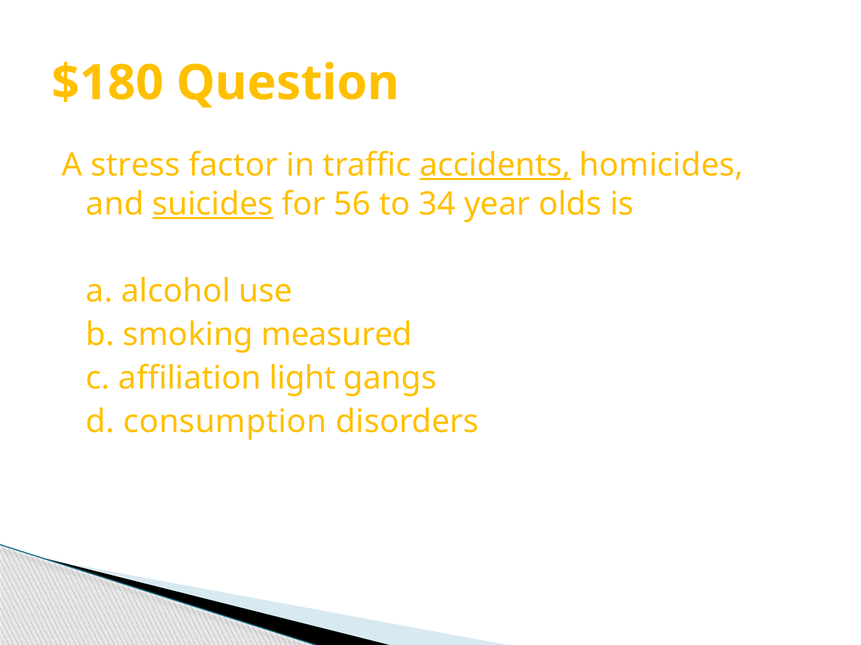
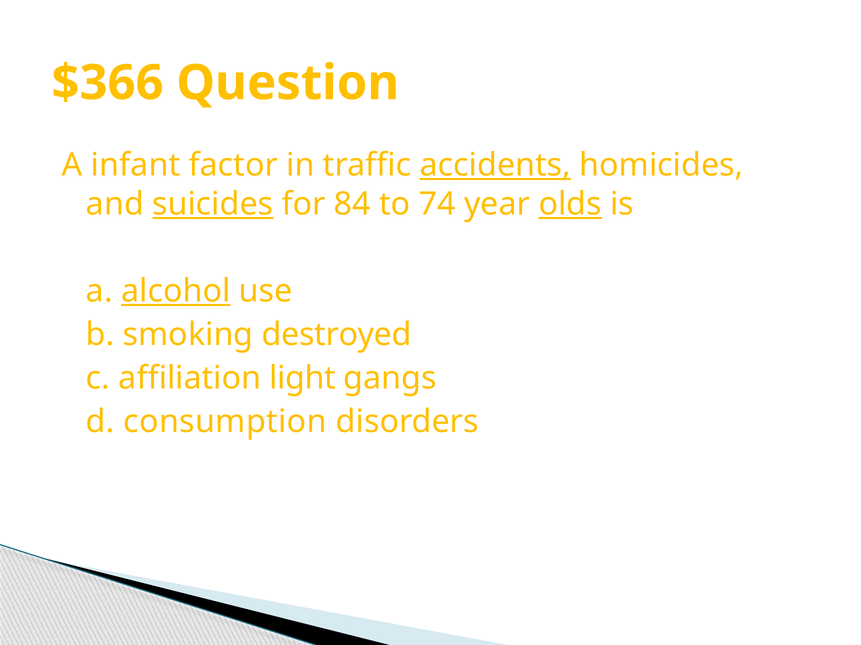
$180: $180 -> $366 (108, 83)
stress: stress -> infant (136, 165)
56: 56 -> 84 (352, 204)
34: 34 -> 74 (437, 204)
olds underline: none -> present (570, 204)
alcohol underline: none -> present (176, 291)
measured: measured -> destroyed (337, 335)
